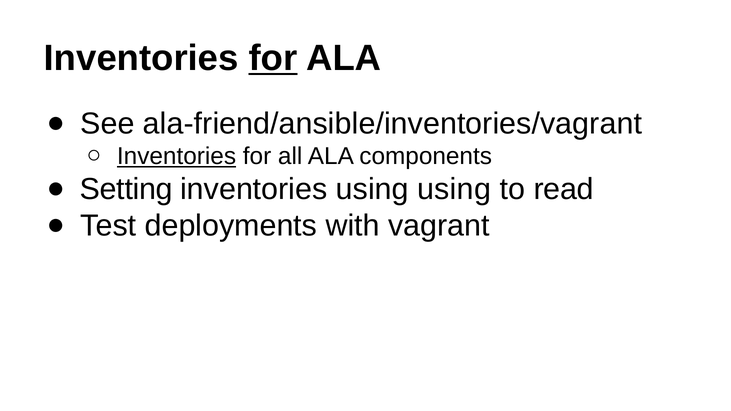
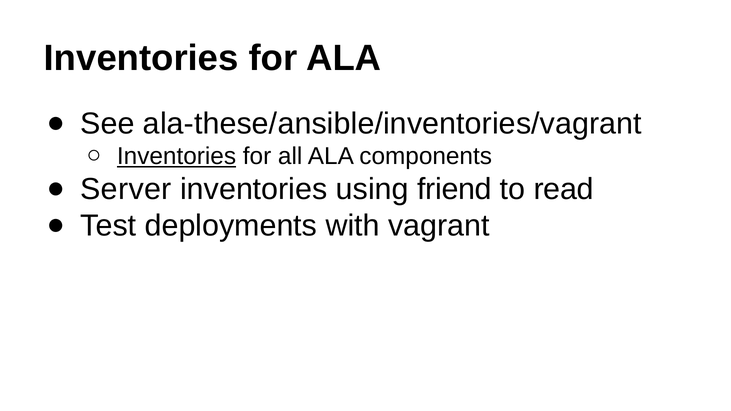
for underline: present -> none (273, 58)
ala-friend/ansible/inventories/vagrant: ala-friend/ansible/inventories/vagrant -> ala-these/ansible/inventories/vagrant (392, 124)
Setting: Setting -> Server (126, 189)
using using: using -> friend (454, 189)
